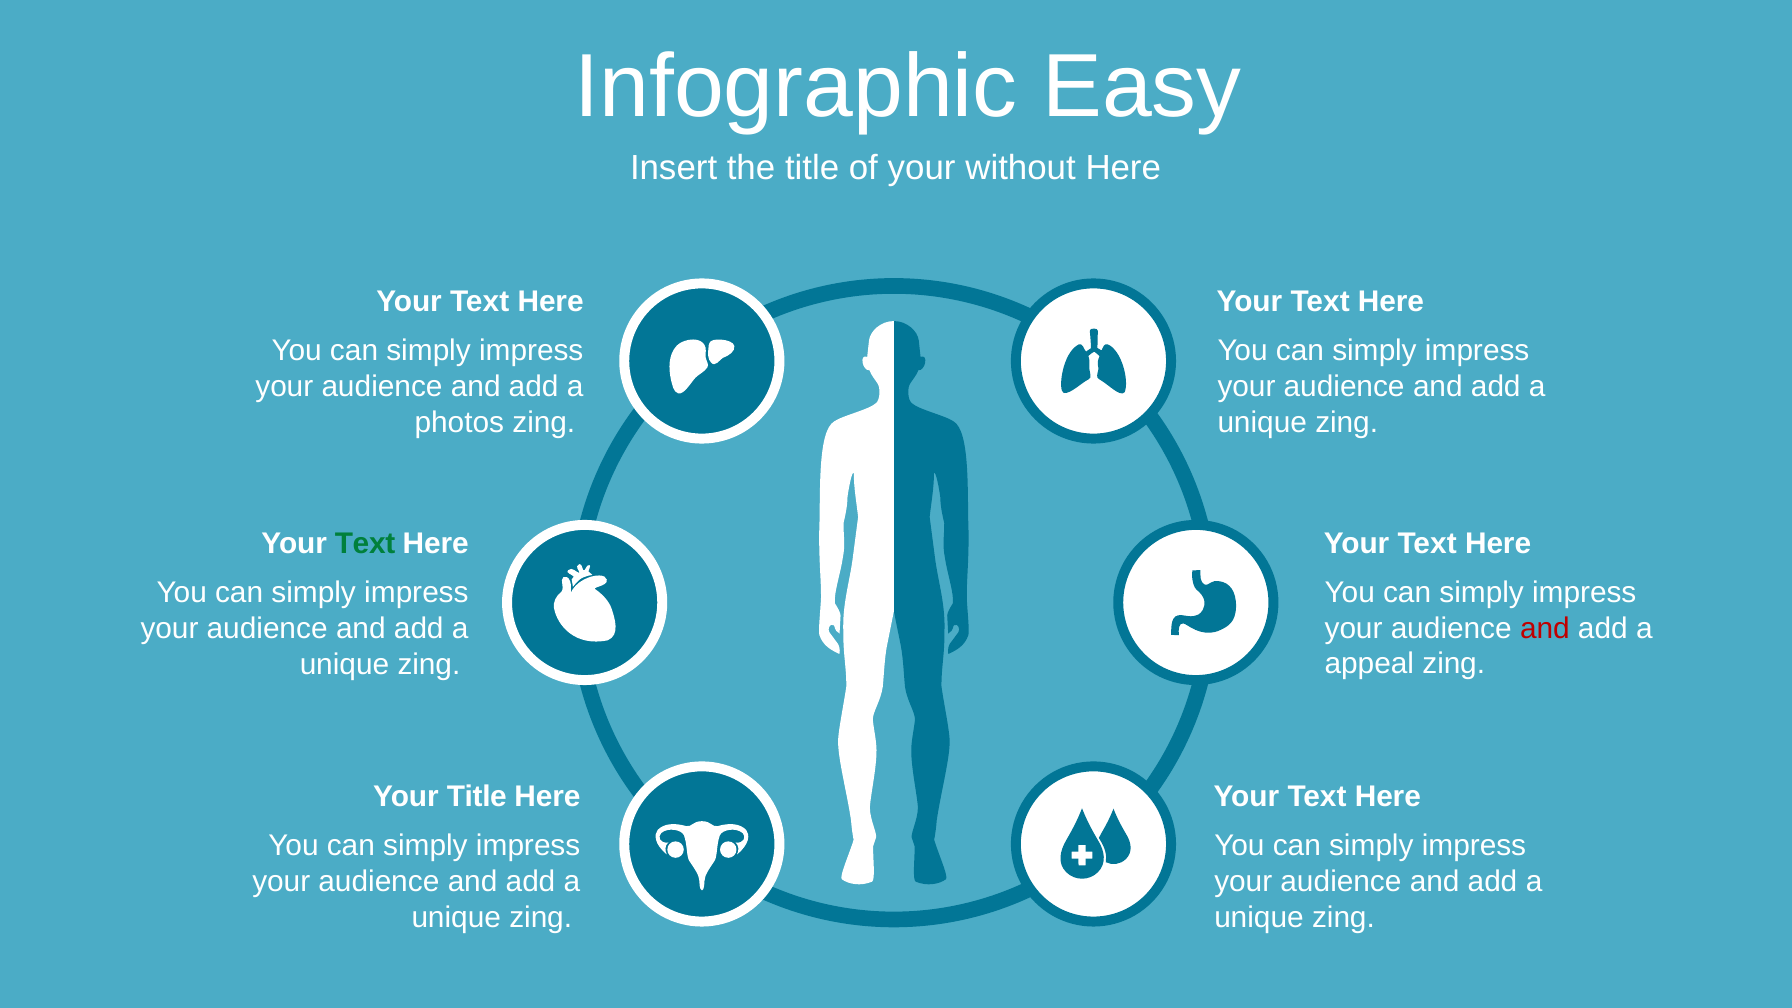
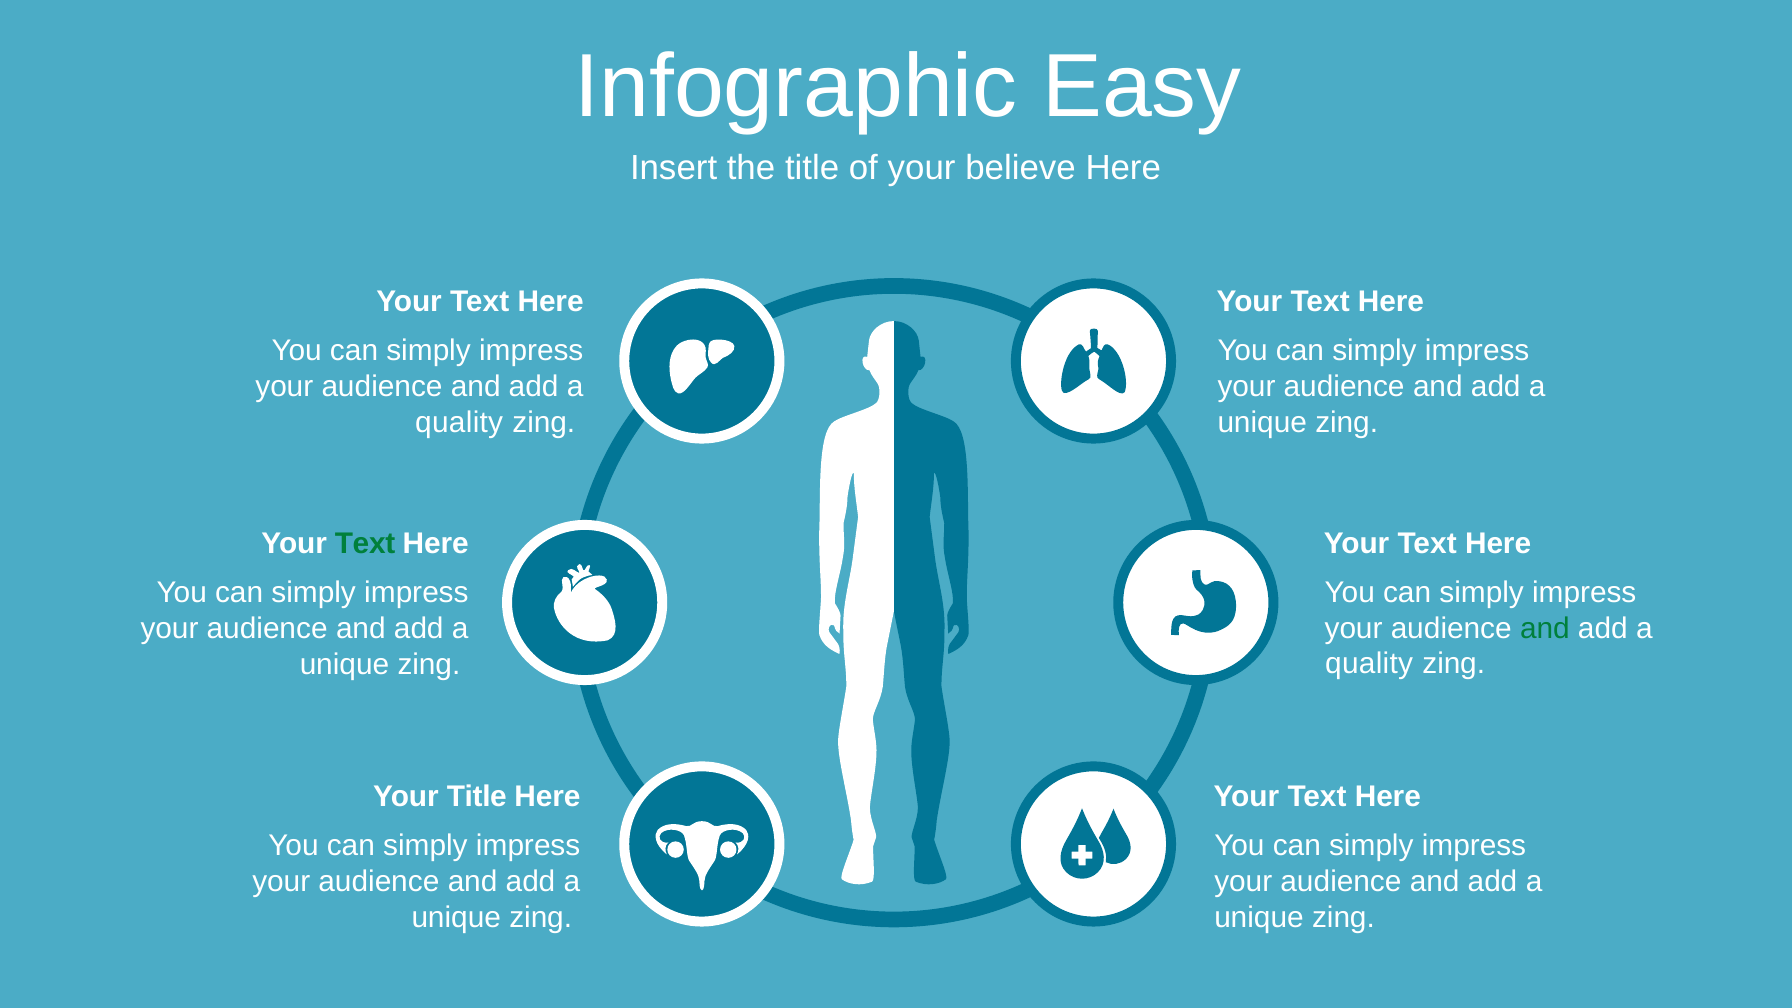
without: without -> believe (1021, 168)
photos: photos -> quality (459, 423)
and colour: red -> green (1545, 628)
appeal: appeal -> quality (1369, 664)
